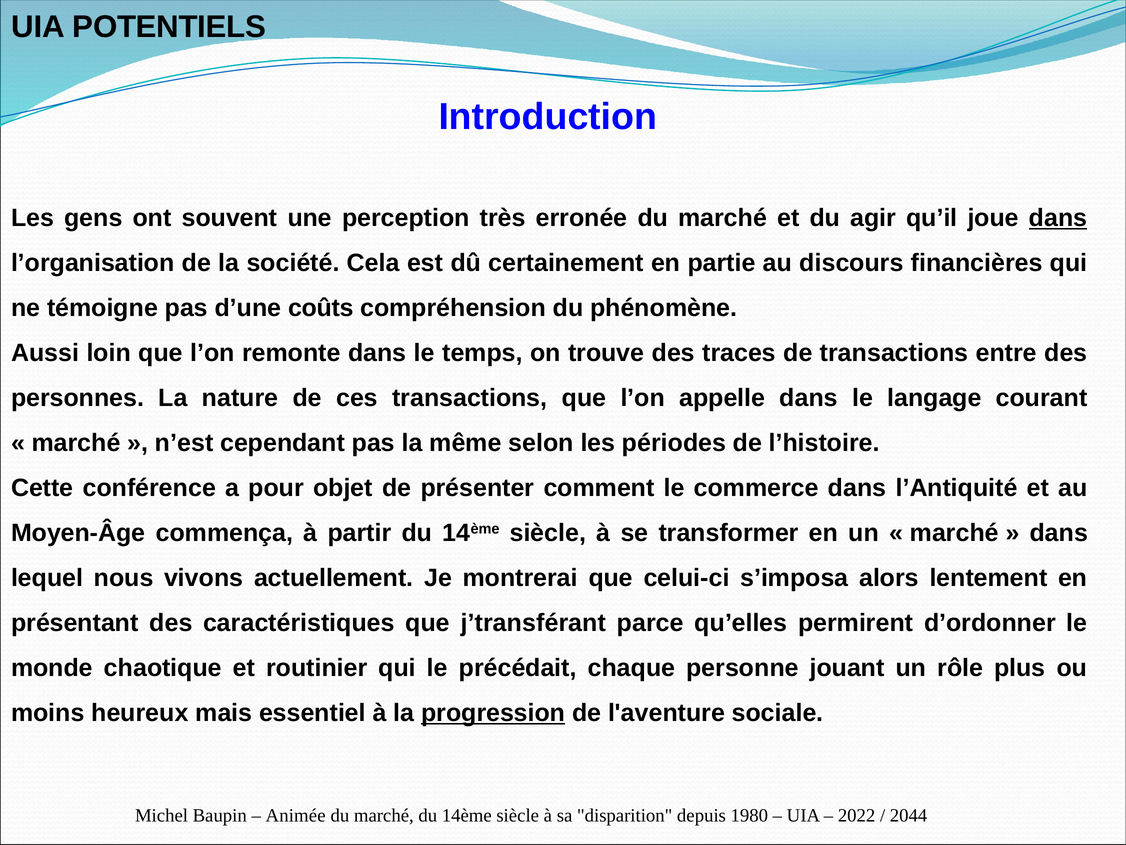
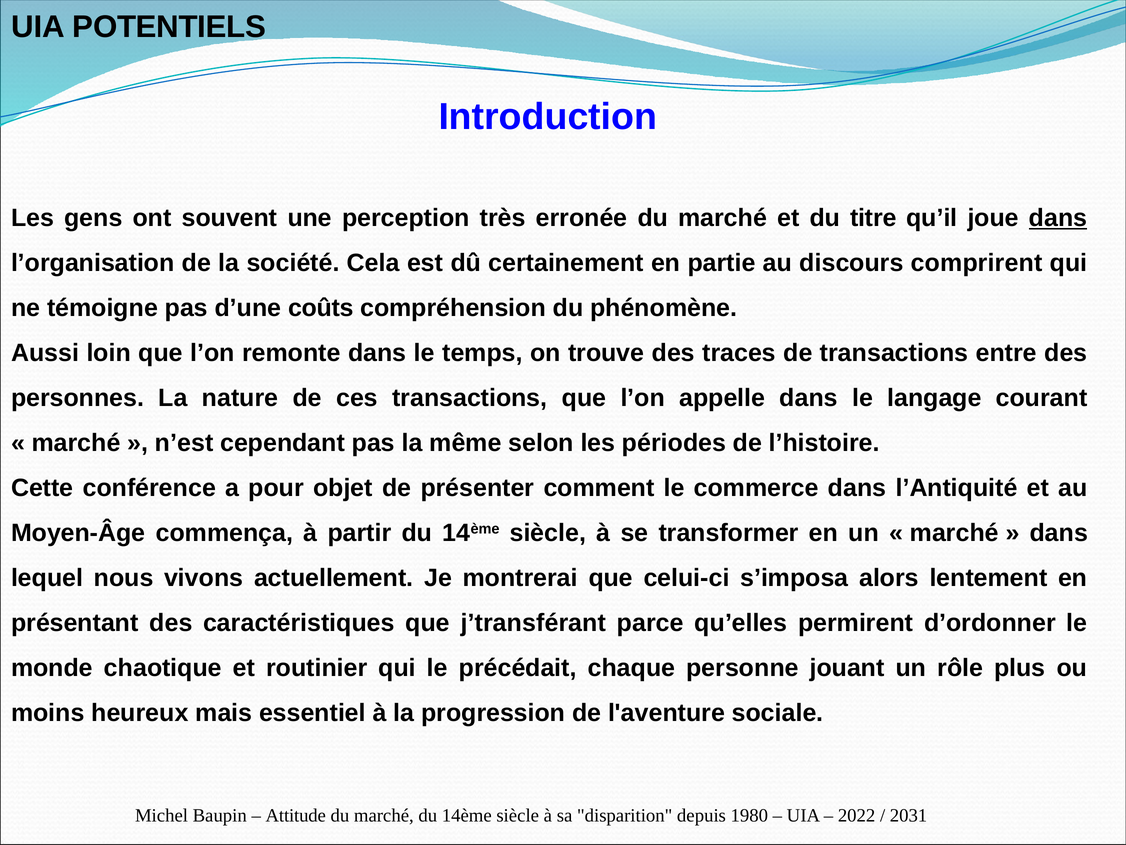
agir: agir -> titre (873, 218)
financières: financières -> comprirent (977, 263)
progression underline: present -> none (493, 713)
Animée: Animée -> Attitude (296, 815)
2044: 2044 -> 2031 (909, 815)
